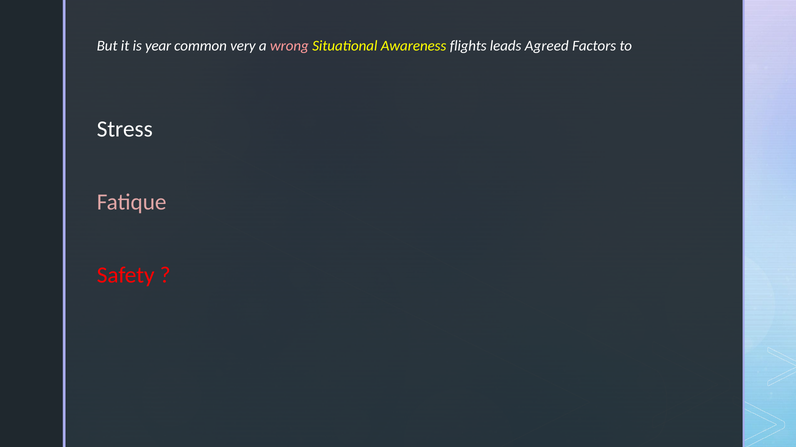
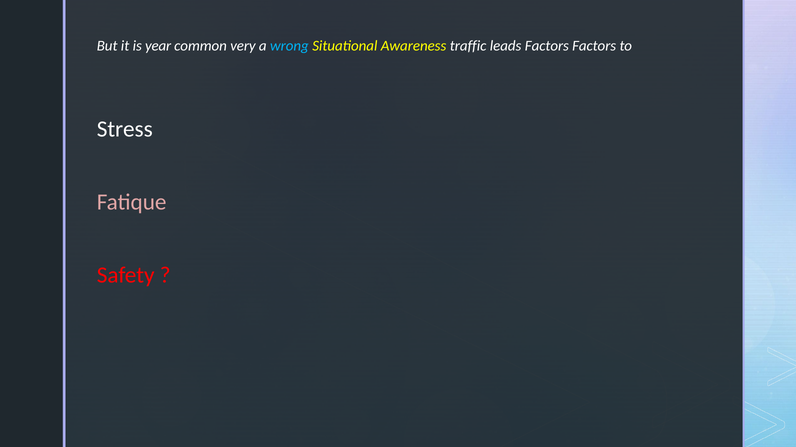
wrong colour: pink -> light blue (289, 46)
flights: flights -> traffic (468, 46)
leads Agreed: Agreed -> Factors (547, 46)
